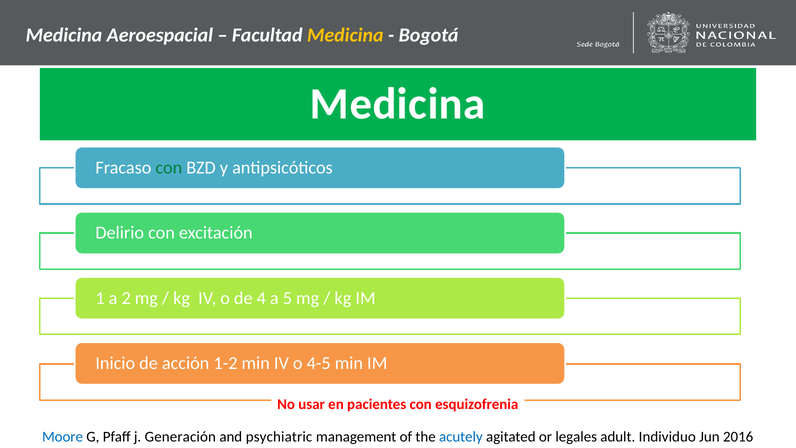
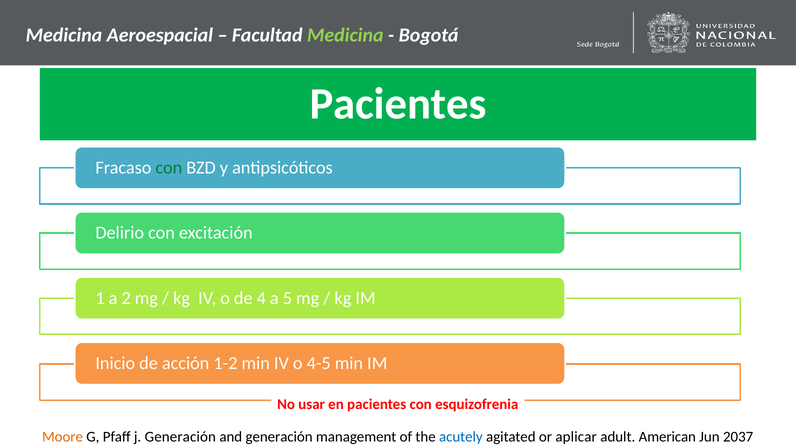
Medicina colour: yellow -> light green (345, 35)
Medicina: Medicina -> Pacientes (398, 104)
Moore colour: blue -> orange (62, 437)
and psychiatric: psychiatric -> generación (279, 437)
legales: legales -> aplicar (576, 437)
Individuo: Individuo -> American (667, 437)
2016: 2016 -> 2037 (738, 437)
